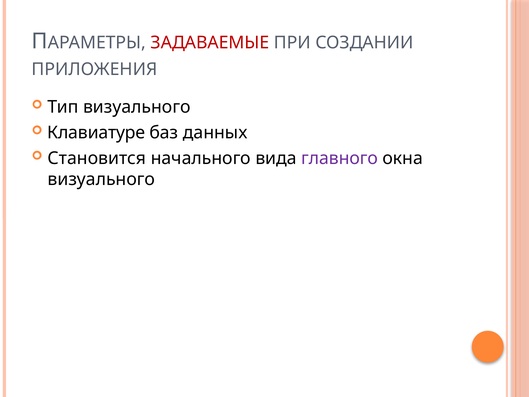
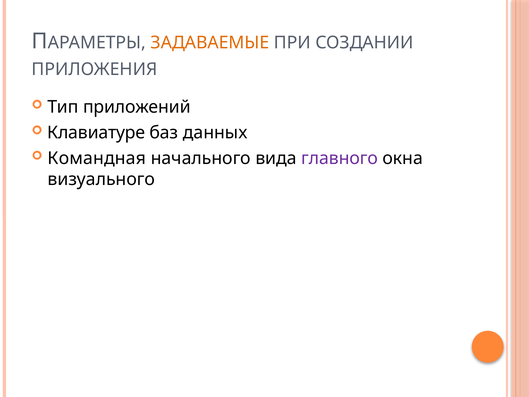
ЗАДАВАЕМЫЕ colour: red -> orange (210, 43)
Тип визуального: визуального -> приложений (137, 107)
Становится: Становится -> Командная (97, 158)
